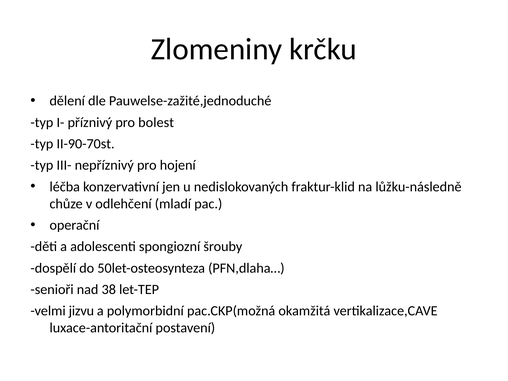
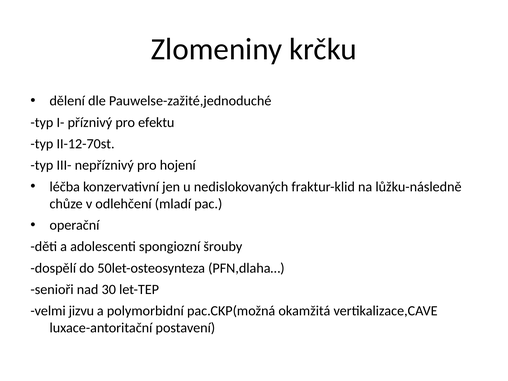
bolest: bolest -> efektu (156, 122)
II-90-70st: II-90-70st -> II-12-70st (86, 144)
38: 38 -> 30 (109, 290)
